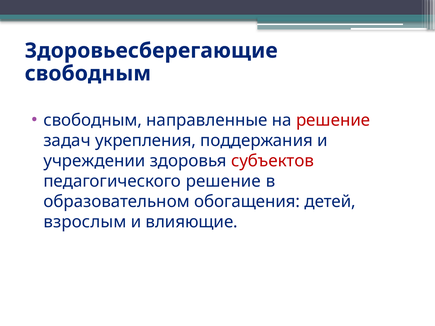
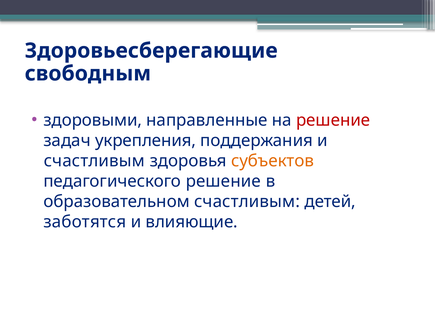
свободным: свободным -> здоровыми (93, 120)
учреждении: учреждении -> счастливым (94, 161)
субъектов colour: red -> orange (273, 161)
образовательном обогащения: обогащения -> счастливым (247, 202)
взрослым: взрослым -> заботятся (85, 222)
